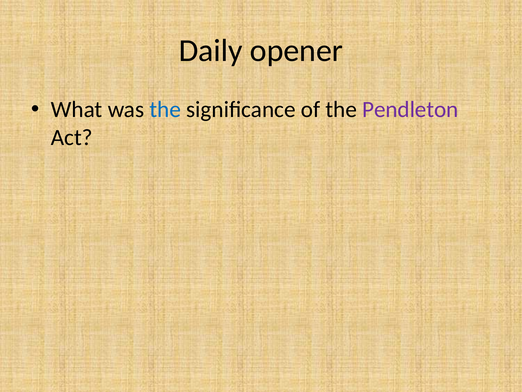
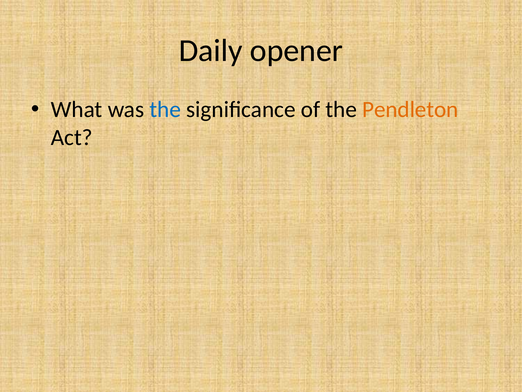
Pendleton colour: purple -> orange (410, 110)
